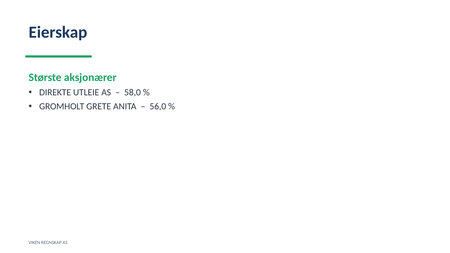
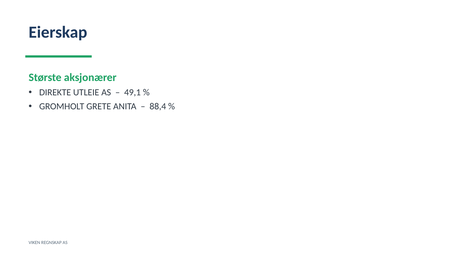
58,0: 58,0 -> 49,1 (133, 93)
56,0: 56,0 -> 88,4 (158, 107)
